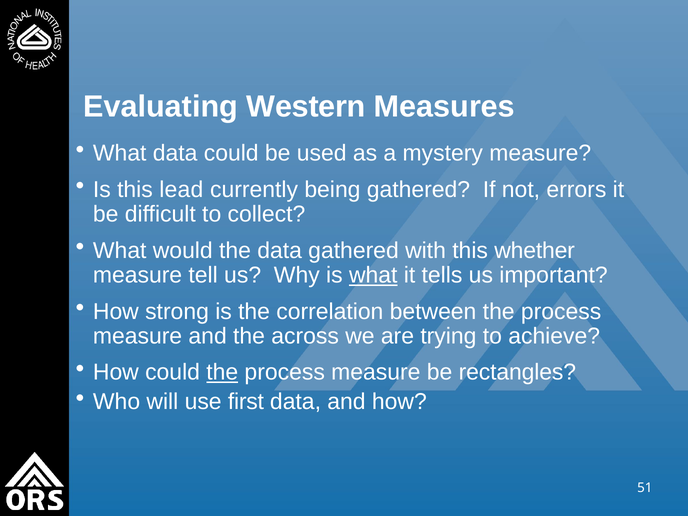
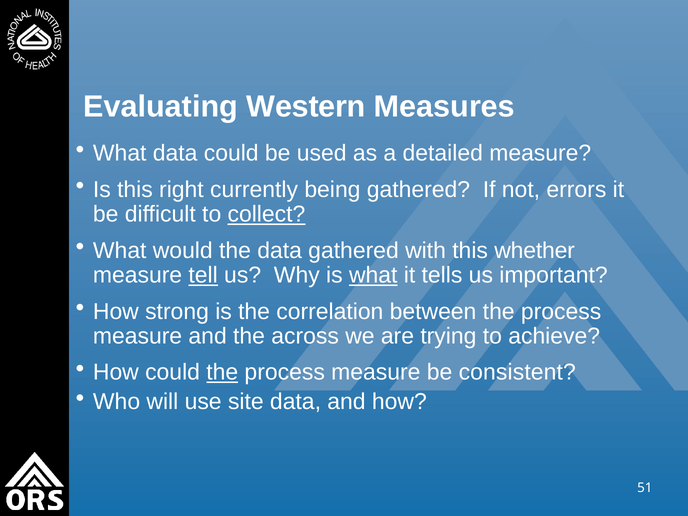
mystery: mystery -> detailed (443, 153)
lead: lead -> right (181, 190)
collect underline: none -> present (266, 214)
tell underline: none -> present (203, 275)
rectangles: rectangles -> consistent (517, 372)
first: first -> site (246, 402)
